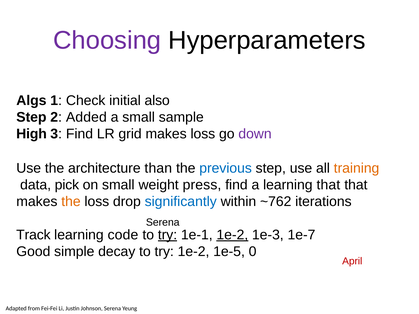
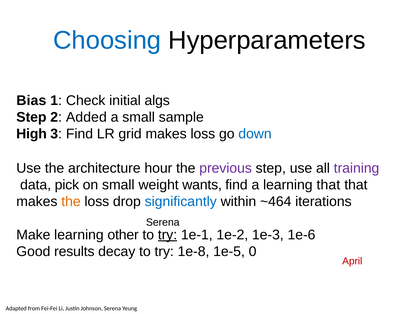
Choosing colour: purple -> blue (107, 41)
Algs: Algs -> Bias (31, 101)
also: also -> algs (157, 101)
down colour: purple -> blue (255, 134)
than: than -> hour (158, 168)
previous colour: blue -> purple (226, 168)
training colour: orange -> purple (357, 168)
press: press -> wants (202, 185)
~762: ~762 -> ~464 (276, 202)
Track: Track -> Make (33, 235)
code: code -> other (123, 235)
1e-2 underline: present -> none (232, 235)
1e-7: 1e-7 -> 1e-6 (301, 235)
simple: simple -> results (74, 252)
try 1e-2: 1e-2 -> 1e-8 (194, 252)
